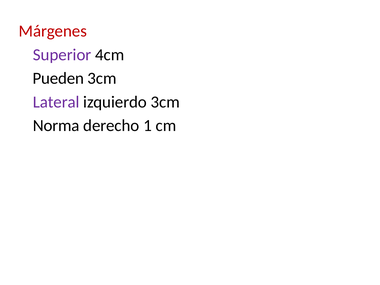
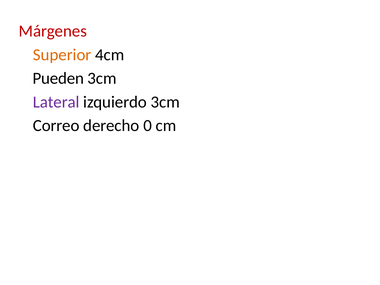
Superior colour: purple -> orange (62, 55)
Norma: Norma -> Correo (56, 126)
1: 1 -> 0 (148, 126)
